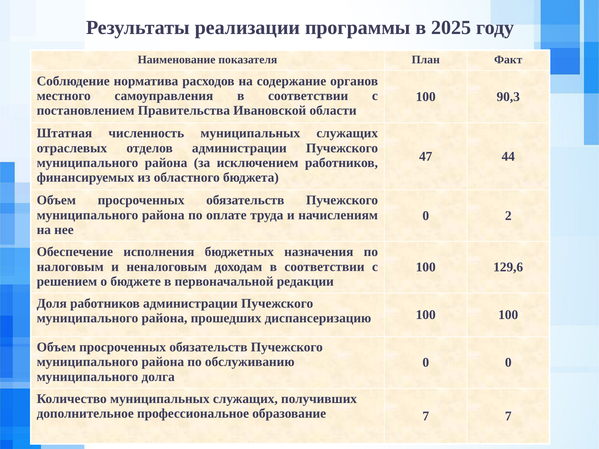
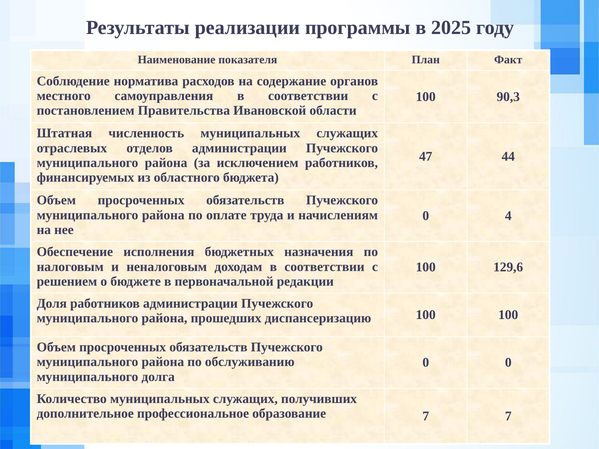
2: 2 -> 4 (508, 216)
